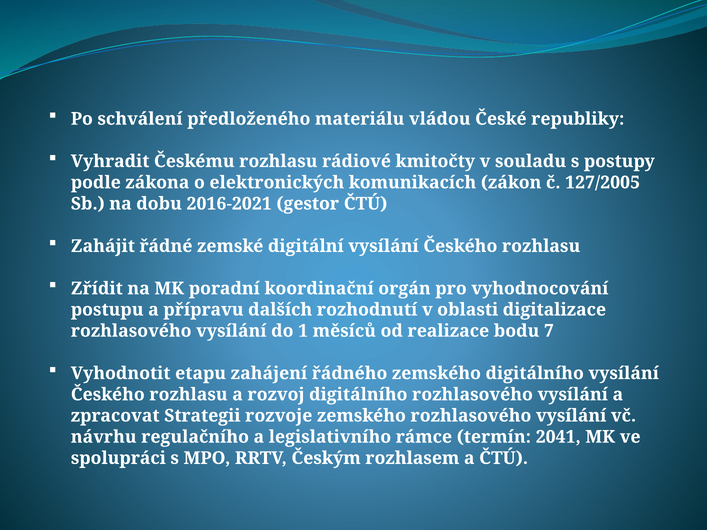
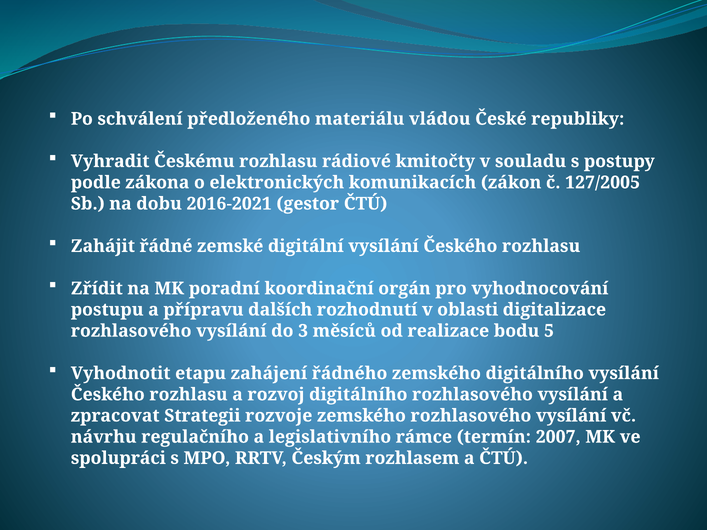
1: 1 -> 3 (303, 331)
7: 7 -> 5 (549, 331)
2041: 2041 -> 2007 (558, 437)
